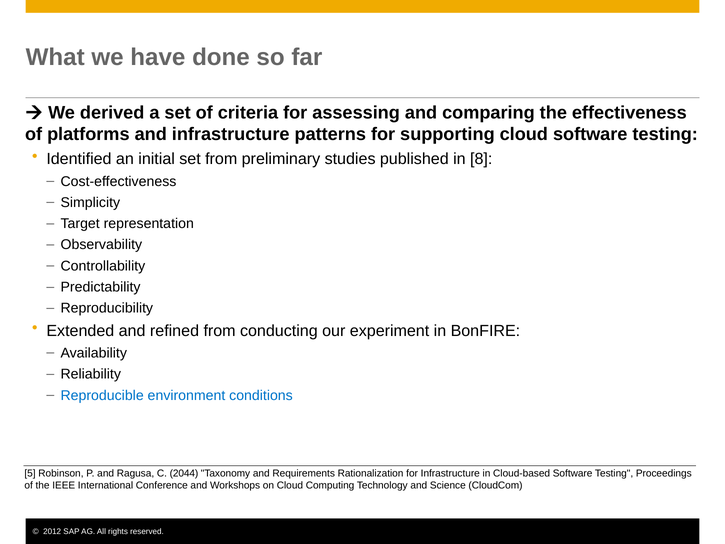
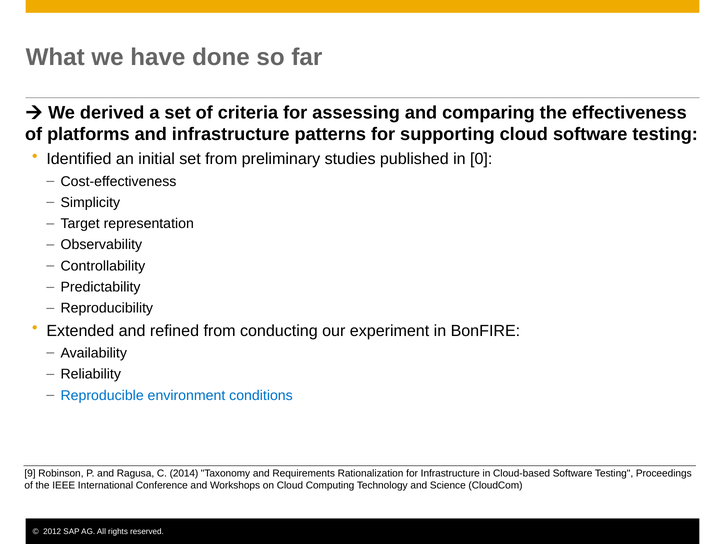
8: 8 -> 0 (481, 159)
5: 5 -> 9 (30, 473)
2044: 2044 -> 2014 (184, 473)
